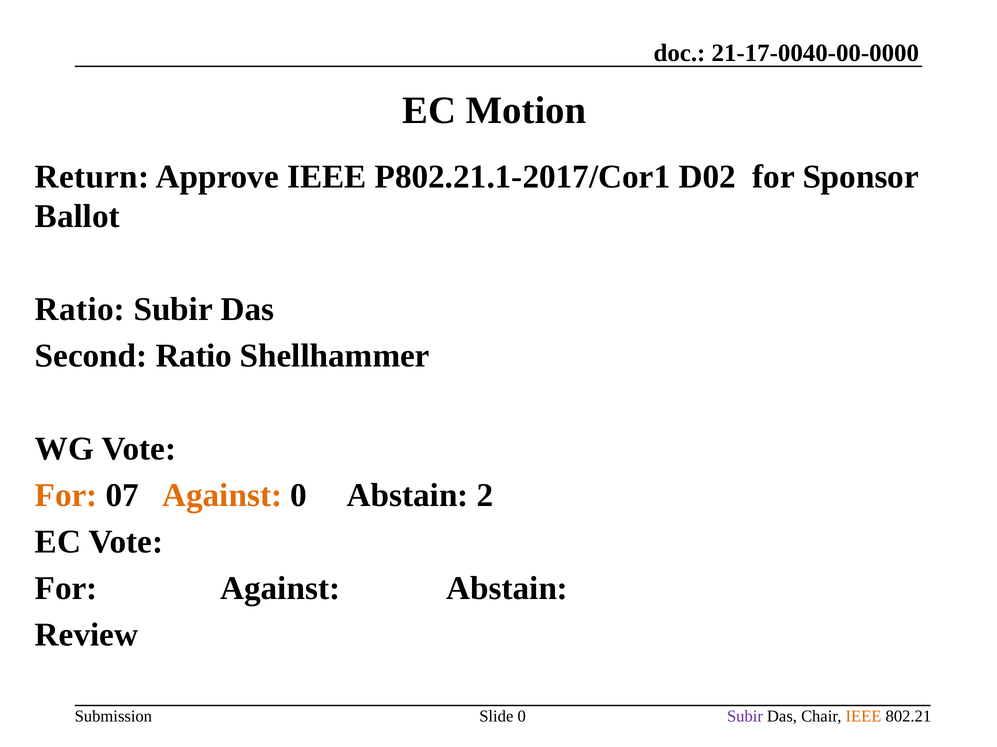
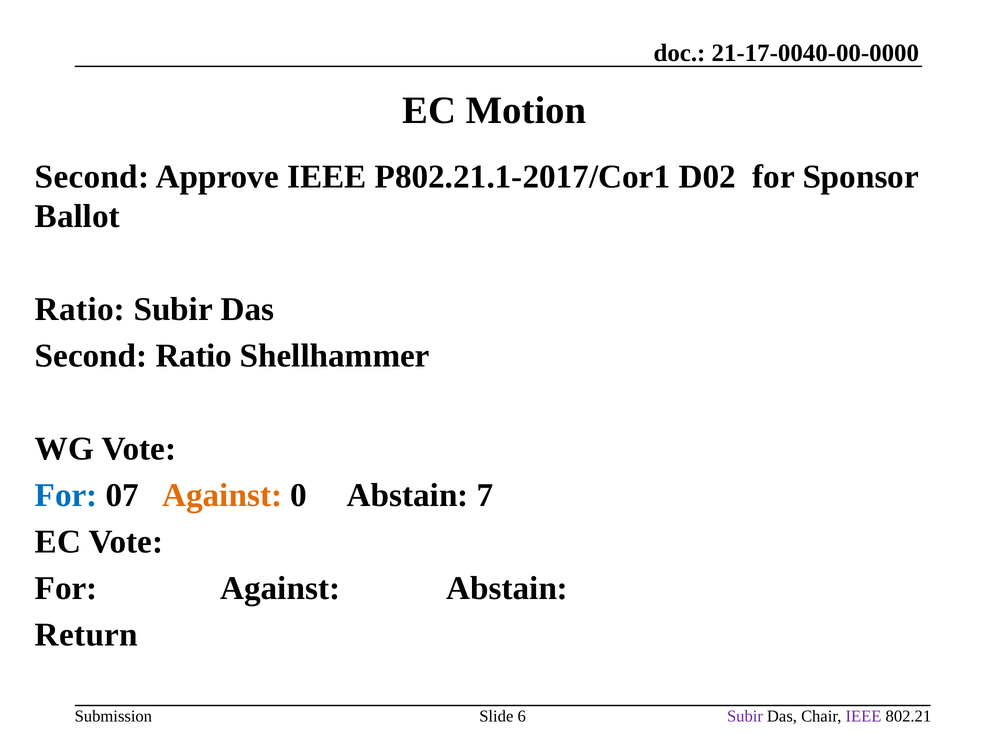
Return: Return -> Second (92, 177)
For colour: orange -> blue (66, 496)
2: 2 -> 7 (485, 496)
Review: Review -> Return (86, 635)
Slide 0: 0 -> 6 (522, 717)
IEEE colour: orange -> purple (864, 717)
